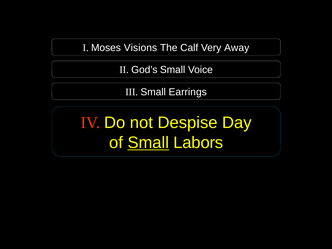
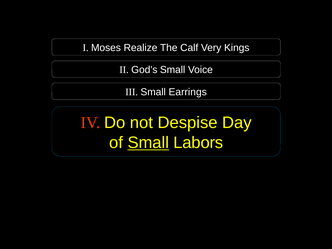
Visions: Visions -> Realize (141, 48)
Away: Away -> Kings (237, 48)
